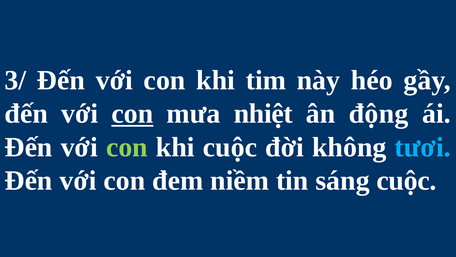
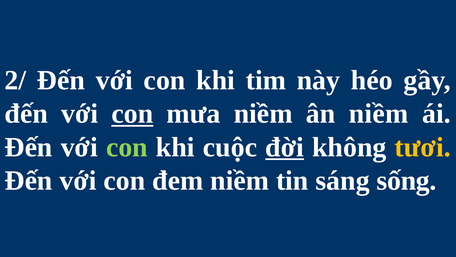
3/: 3/ -> 2/ (15, 80)
mưa nhiệt: nhiệt -> niềm (263, 113)
ân động: động -> niềm (379, 113)
đời underline: none -> present (285, 147)
tươi colour: light blue -> yellow (423, 147)
sáng cuộc: cuộc -> sống (406, 180)
